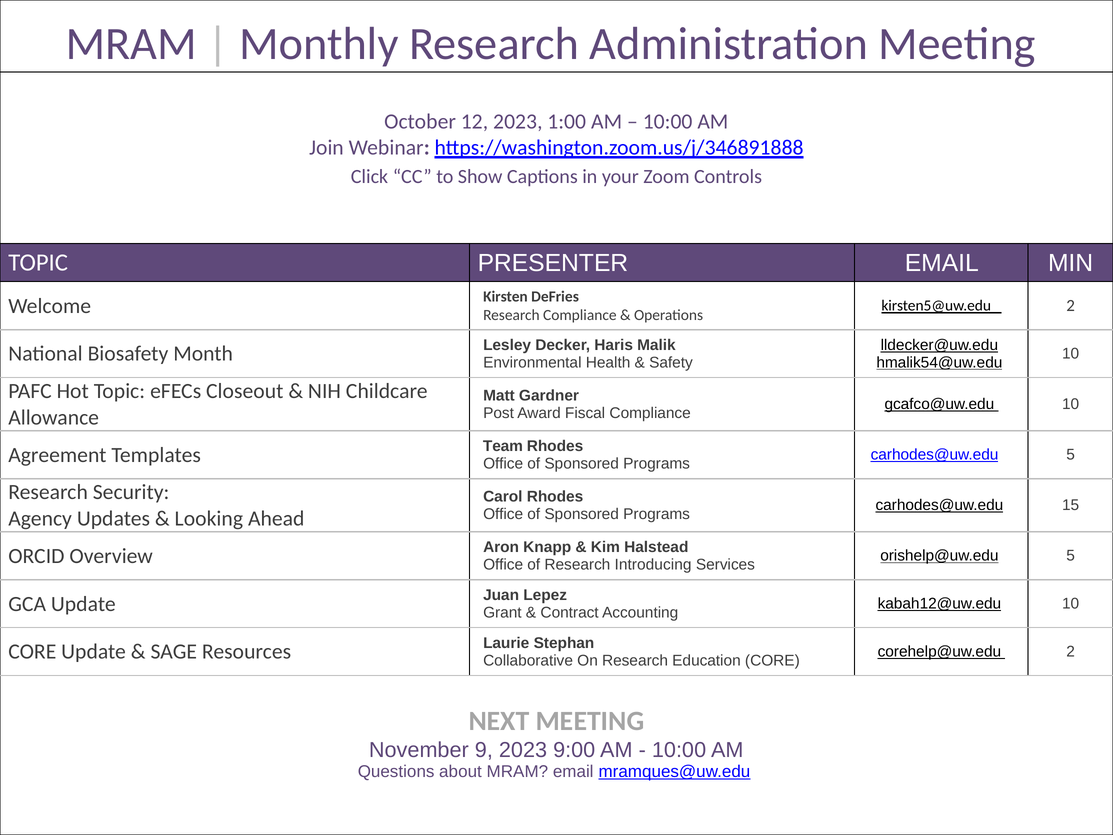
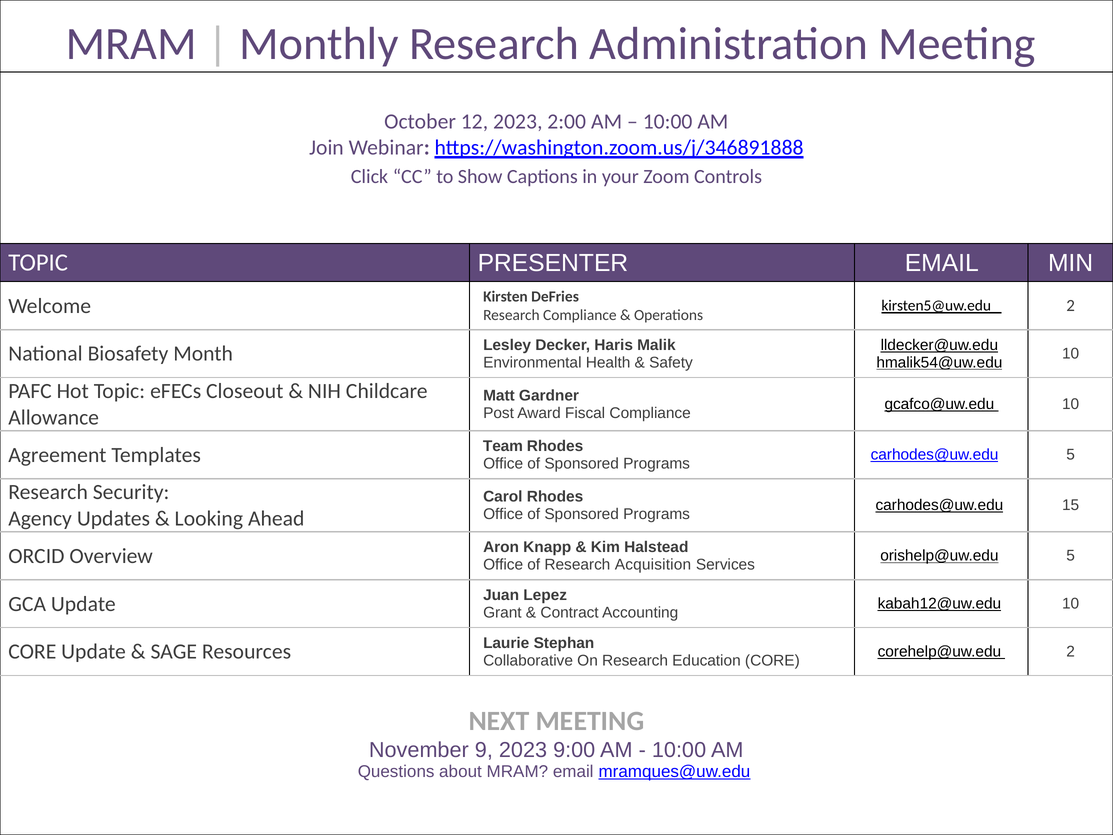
1:00: 1:00 -> 2:00 (567, 121)
Introducing: Introducing -> Acquisition (653, 564)
